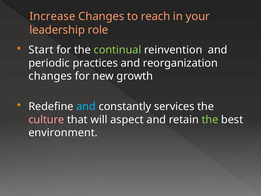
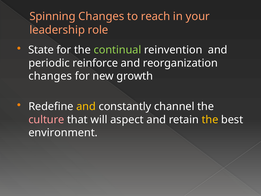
Increase: Increase -> Spinning (53, 16)
Start: Start -> State (41, 50)
practices: practices -> reinforce (95, 63)
and colour: light blue -> yellow (86, 106)
services: services -> channel (174, 106)
the colour: light green -> yellow (210, 120)
